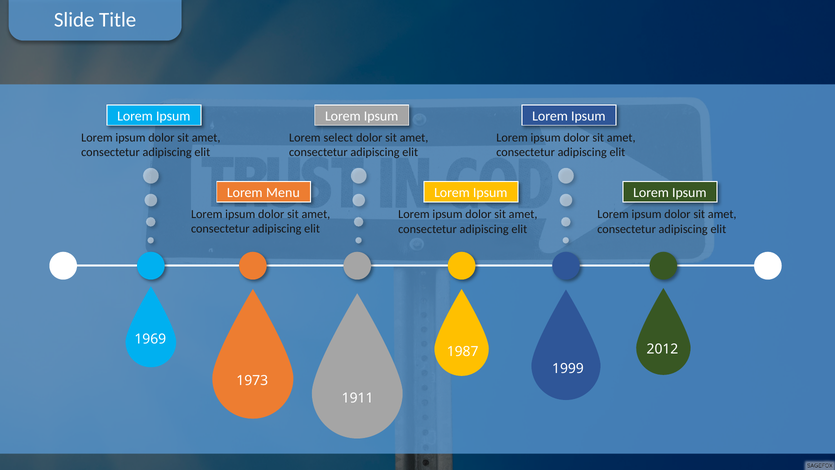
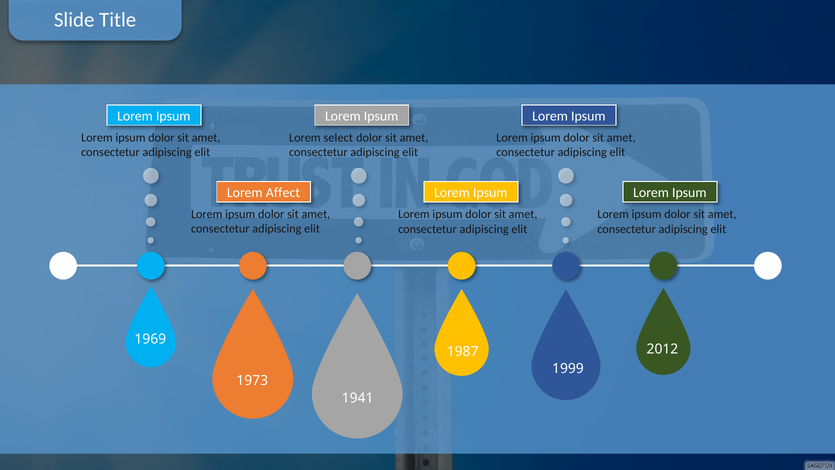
Menu: Menu -> Affect (283, 193)
1911: 1911 -> 1941 (358, 398)
